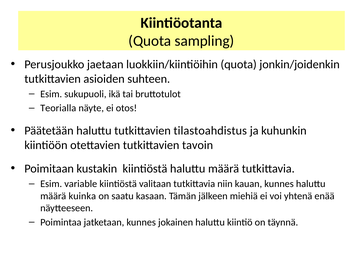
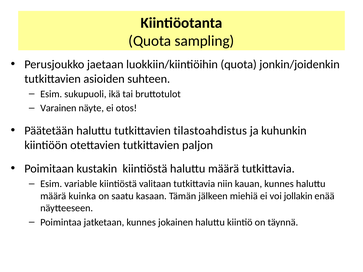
Teorialla: Teorialla -> Varainen (58, 108)
tavoin: tavoin -> paljon (198, 145)
yhtenä: yhtenä -> jollakin (298, 196)
